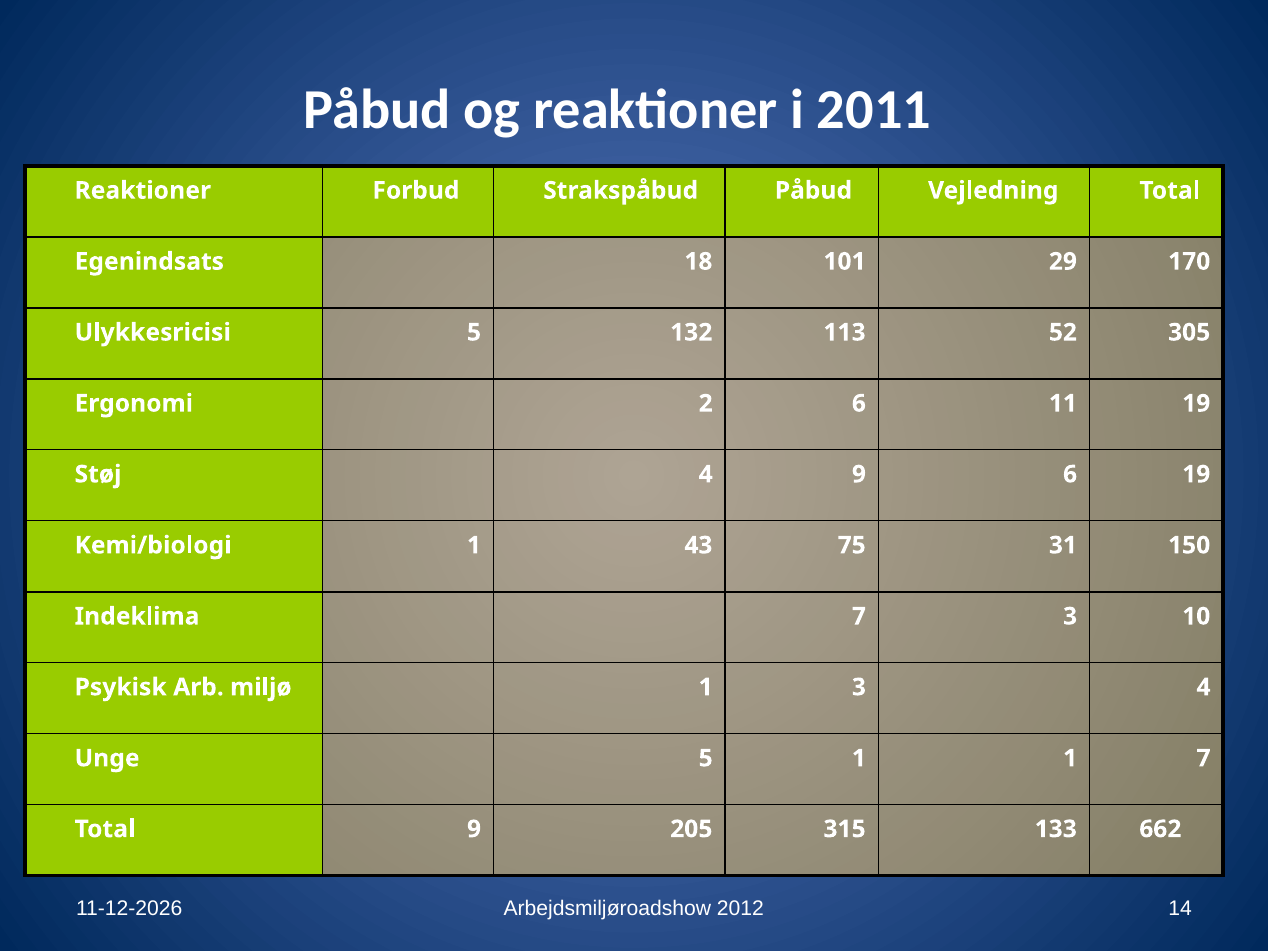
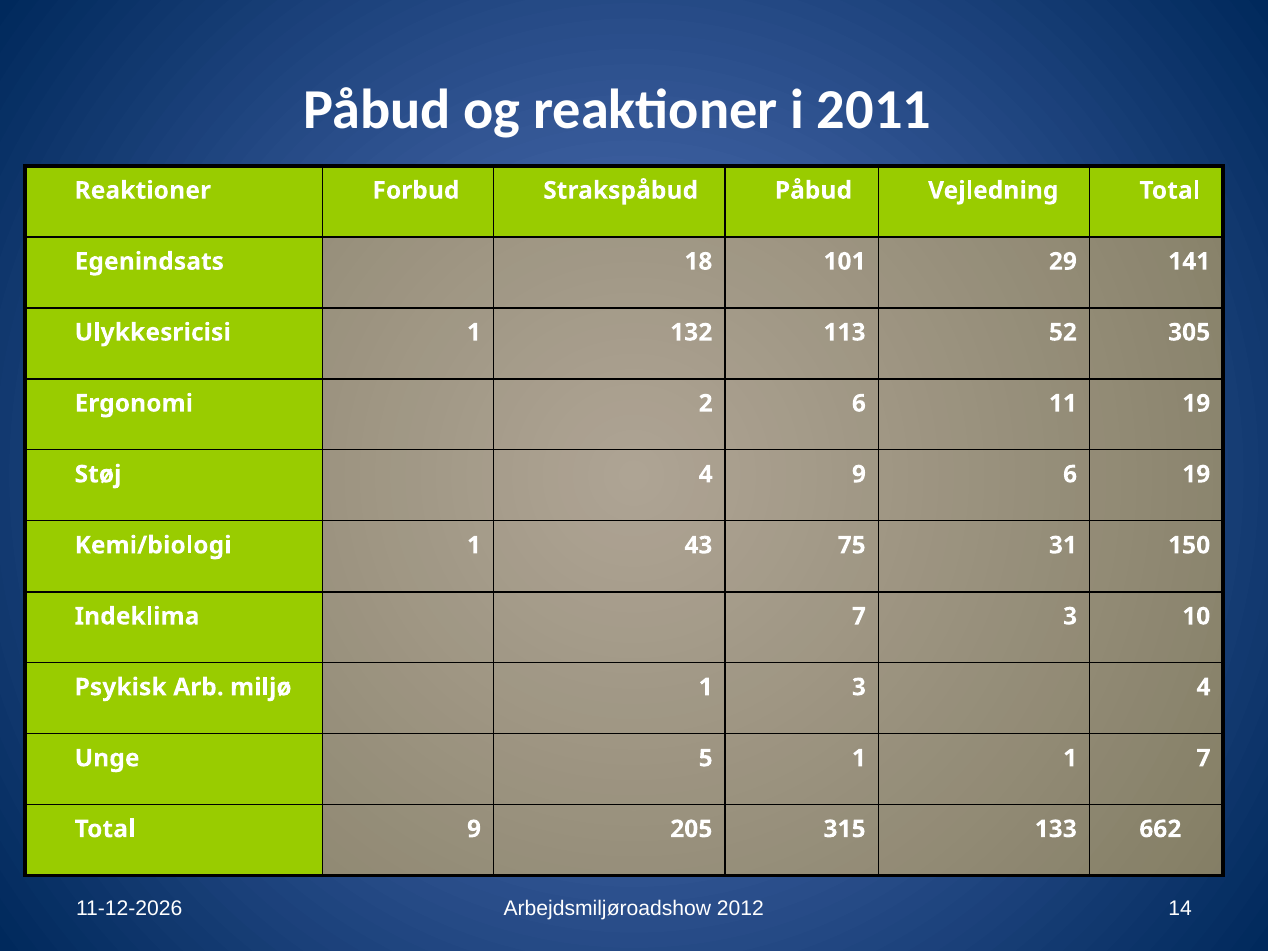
170: 170 -> 141 (1189, 262)
Ulykkesricisi 5: 5 -> 1 (474, 332)
